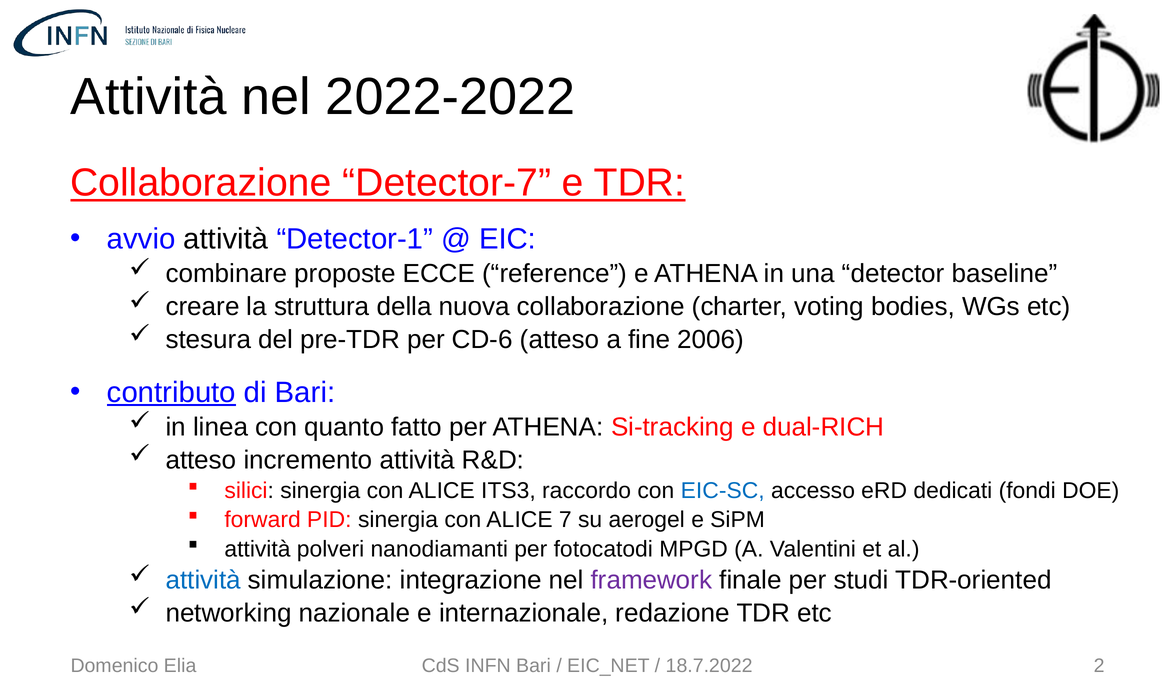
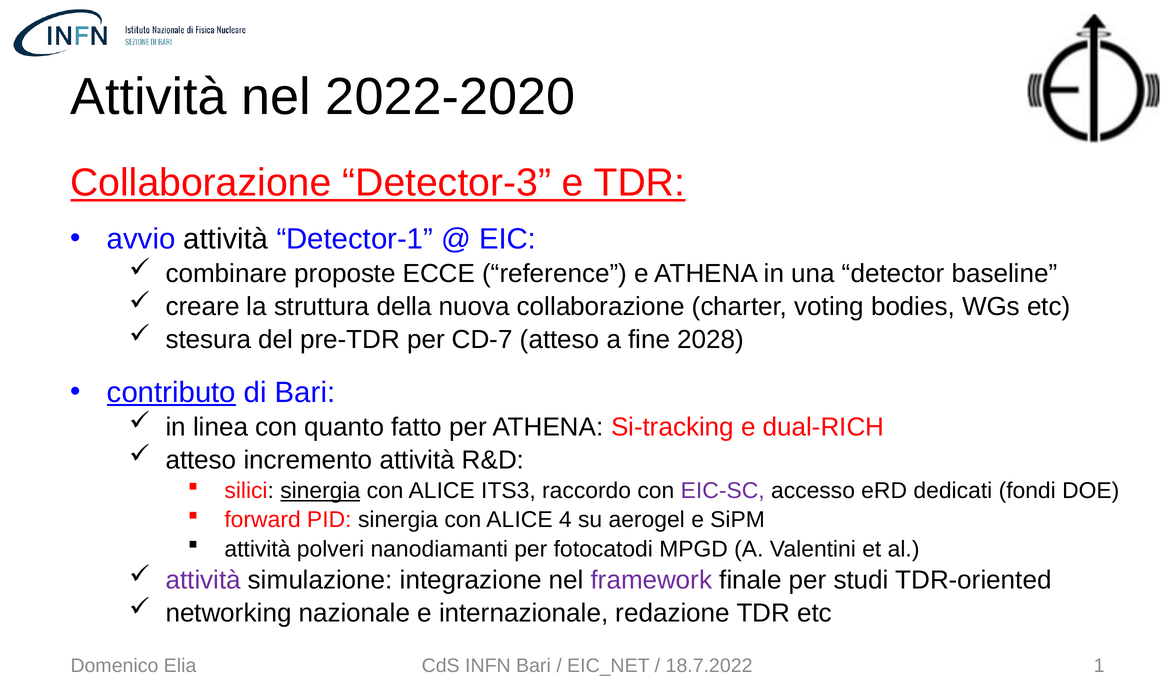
2022-2022: 2022-2022 -> 2022-2020 (450, 97)
Detector-7: Detector-7 -> Detector-3 (447, 183)
CD-6: CD-6 -> CD-7 (482, 340)
2006: 2006 -> 2028 (711, 340)
sinergia underline: none -> present (320, 491)
EIC-SC colour: blue -> purple (723, 491)
7: 7 -> 4 (565, 520)
attività colour: blue -> purple (203, 580)
2: 2 -> 1 (1099, 666)
